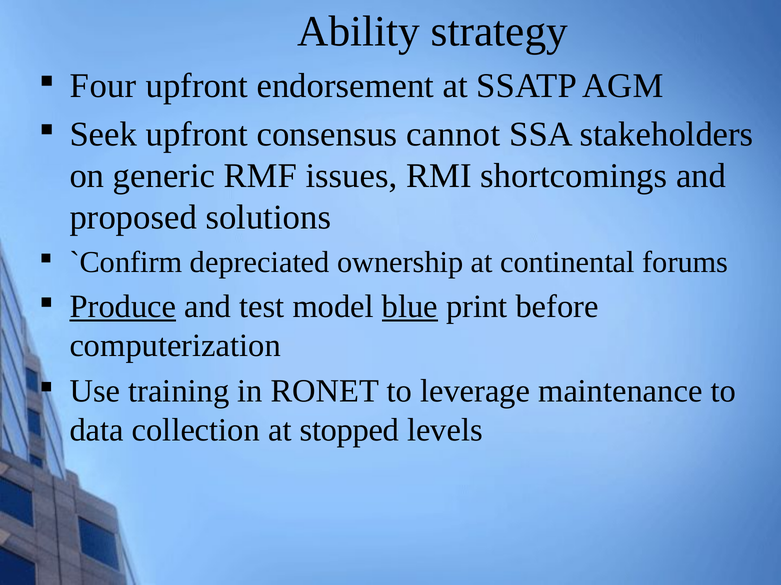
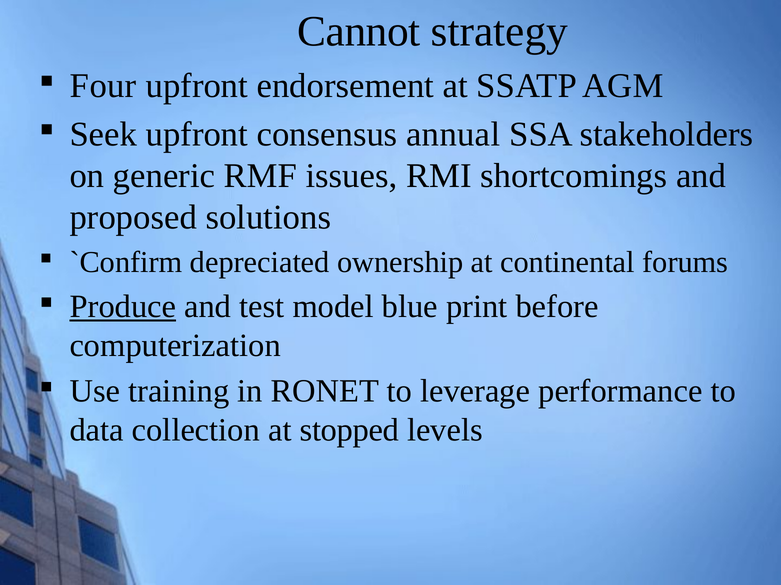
Ability: Ability -> Cannot (359, 32)
cannot: cannot -> annual (453, 134)
blue underline: present -> none (410, 307)
maintenance: maintenance -> performance (620, 392)
